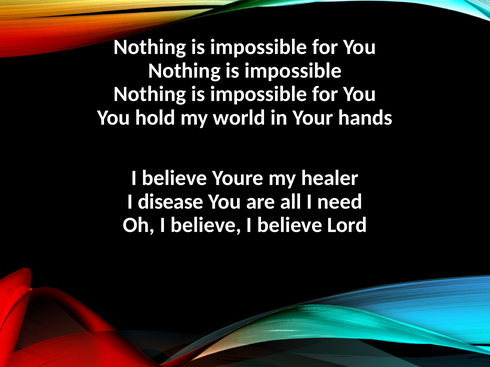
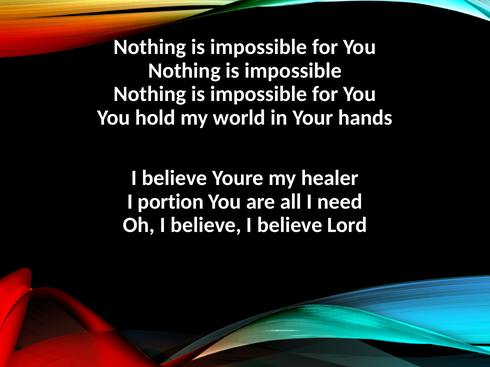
disease: disease -> portion (171, 202)
